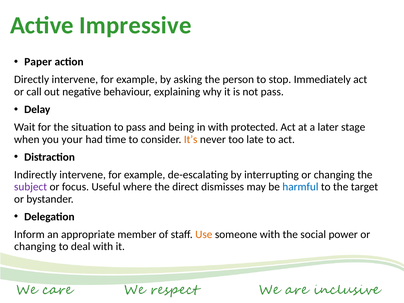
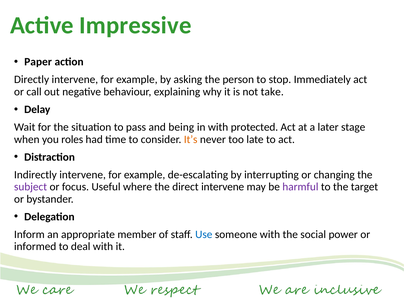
not pass: pass -> take (272, 92)
your: your -> roles (72, 139)
direct dismisses: dismisses -> intervene (223, 187)
harmful colour: blue -> purple (300, 187)
Use colour: orange -> blue (204, 234)
changing: changing -> informed (35, 247)
